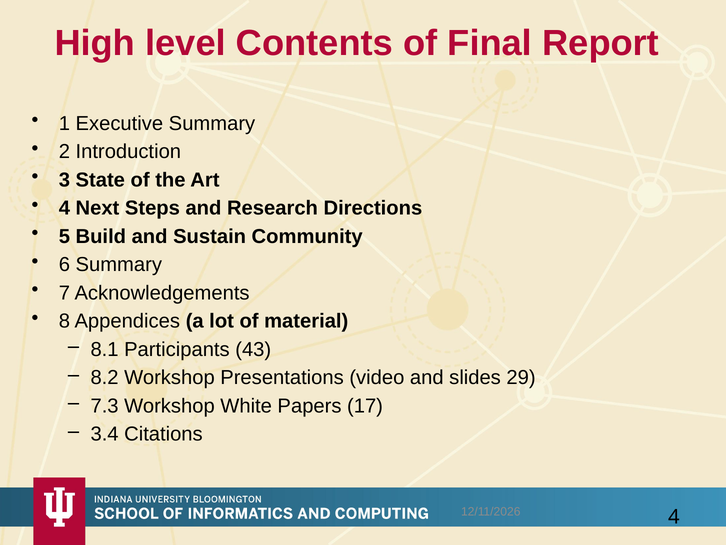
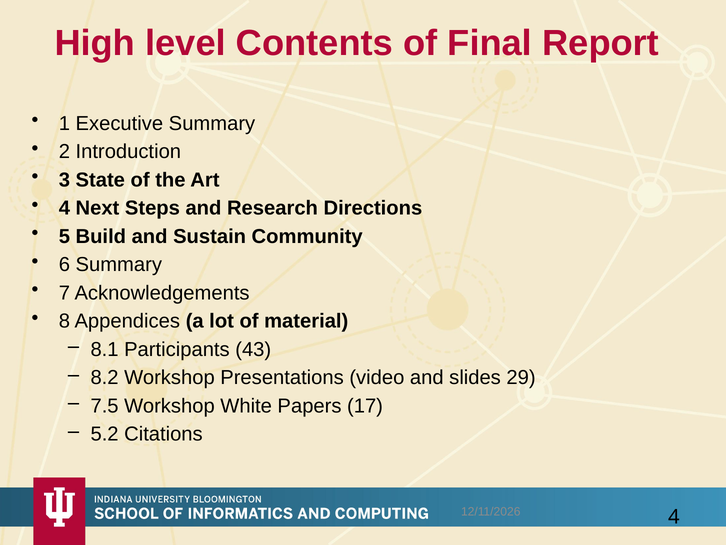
7.3: 7.3 -> 7.5 (105, 406)
3.4: 3.4 -> 5.2 (105, 434)
